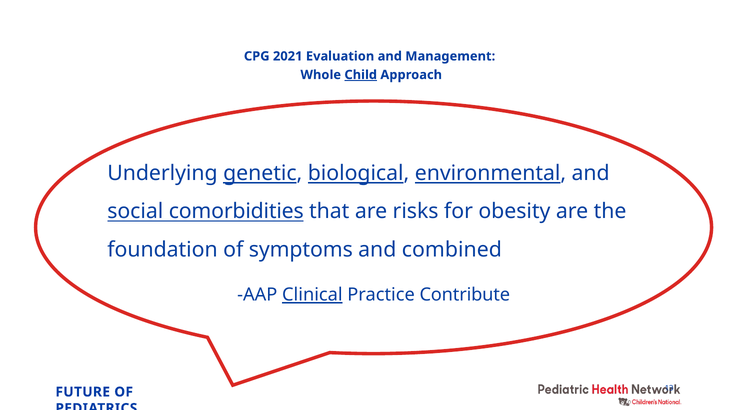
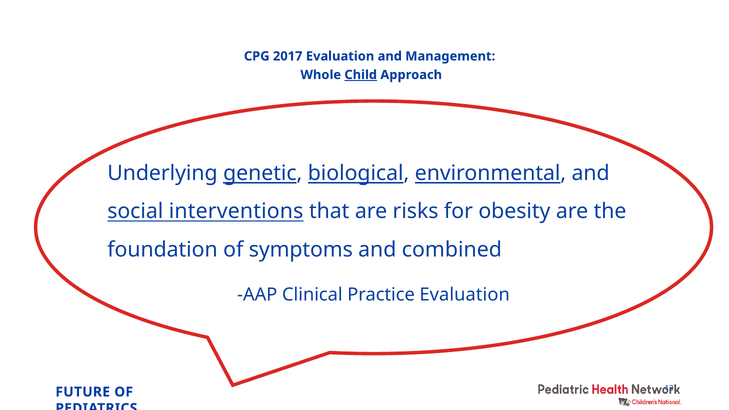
2021: 2021 -> 2017 (288, 56)
comorbidities: comorbidities -> interventions (236, 211)
Clinical underline: present -> none (312, 295)
Practice Contribute: Contribute -> Evaluation (465, 295)
